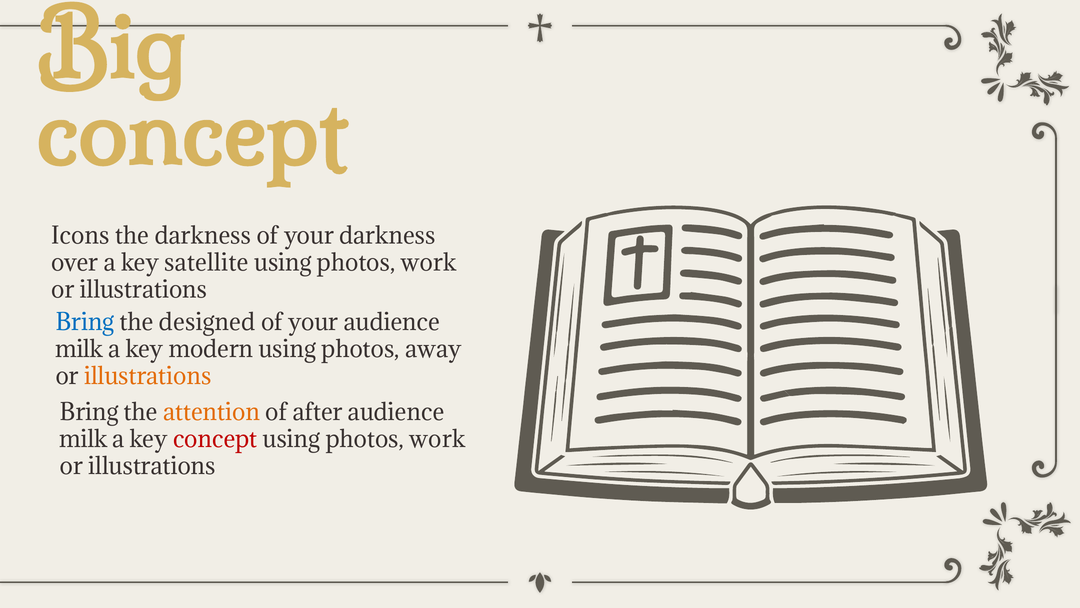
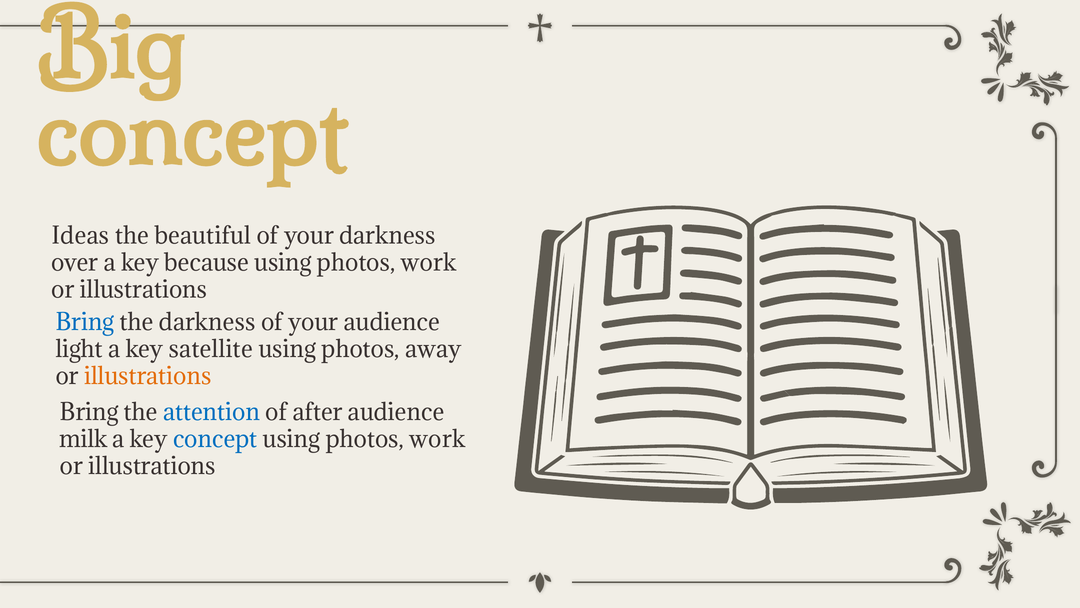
Icons: Icons -> Ideas (80, 236)
the darkness: darkness -> beautiful (203, 236)
satellite: satellite -> because (207, 263)
the designed: designed -> darkness (207, 323)
milk: milk -> light (79, 350)
modern: modern -> satellite (211, 350)
attention colour: orange -> blue (212, 412)
concept colour: red -> blue (215, 439)
